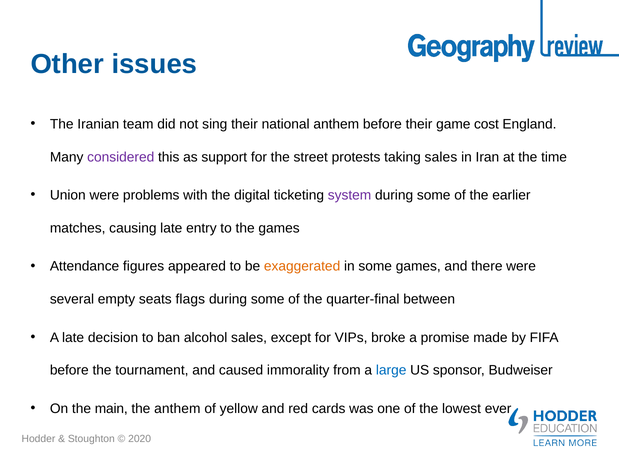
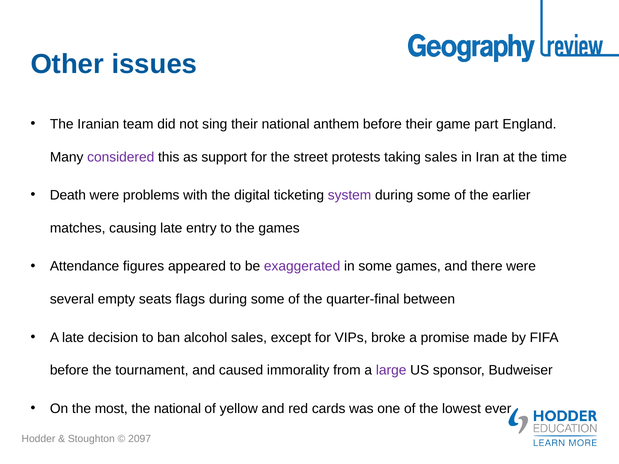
cost: cost -> part (486, 124)
Union: Union -> Death (68, 195)
exaggerated colour: orange -> purple (302, 267)
large colour: blue -> purple (391, 371)
main: main -> most (111, 409)
the anthem: anthem -> national (177, 409)
2020: 2020 -> 2097 (140, 439)
